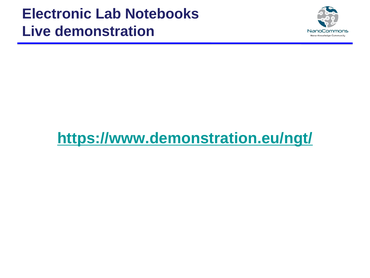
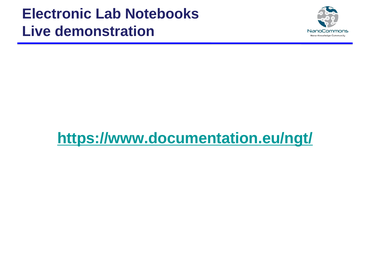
https://www.demonstration.eu/ngt/: https://www.demonstration.eu/ngt/ -> https://www.documentation.eu/ngt/ (185, 138)
